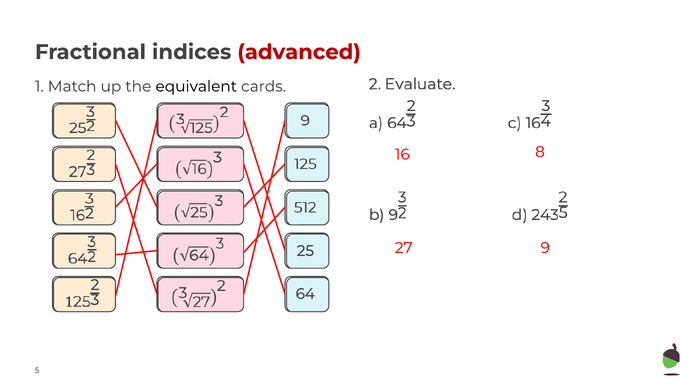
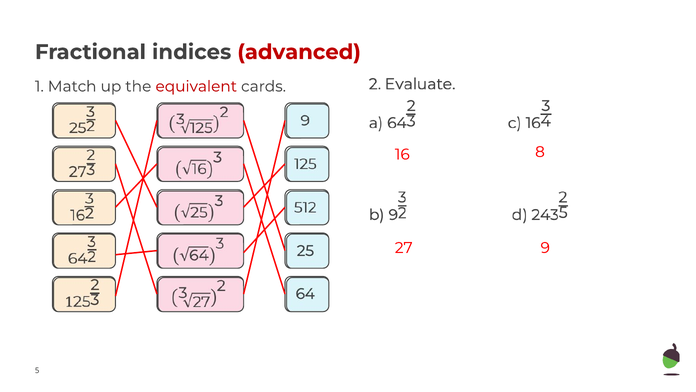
equivalent colour: black -> red (196, 86)
